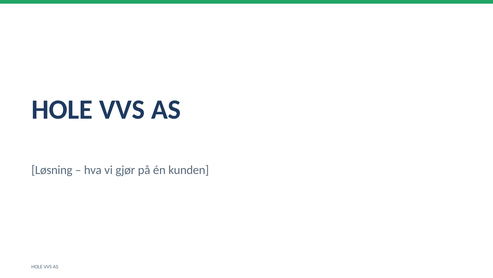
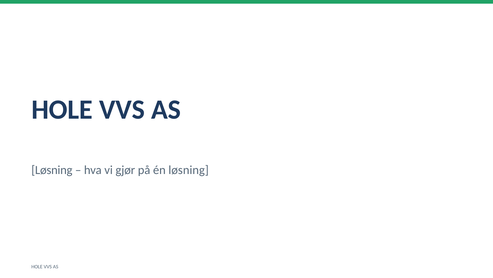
én kunden: kunden -> løsning (189, 170)
